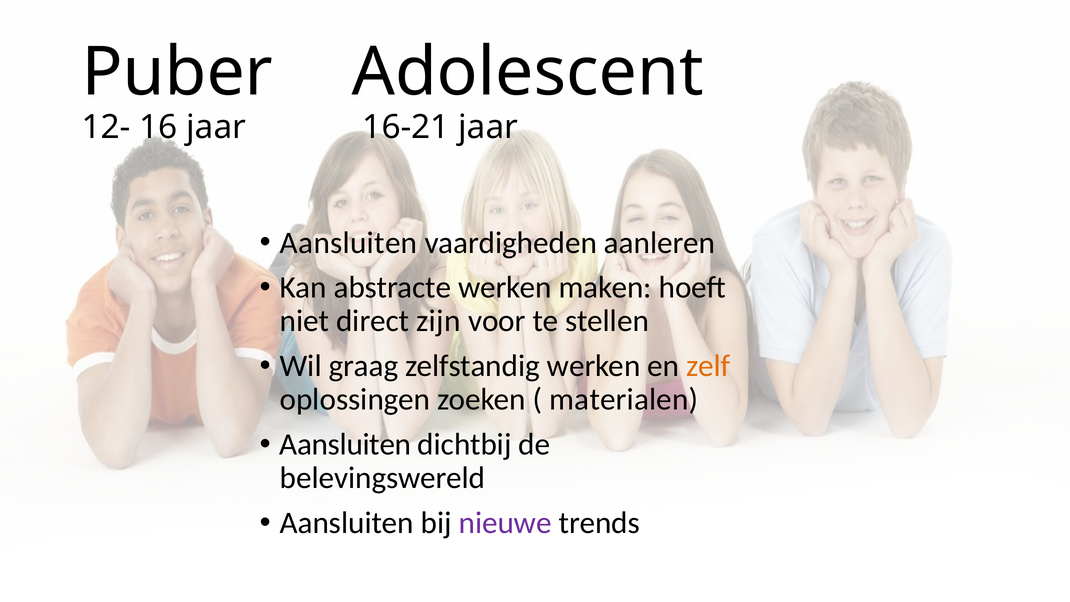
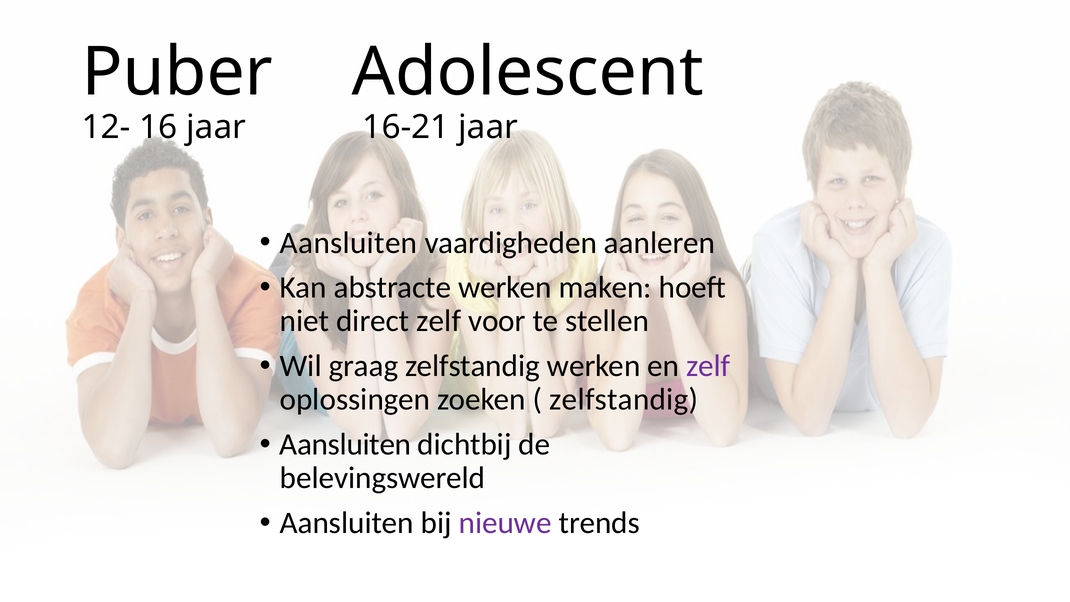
direct zijn: zijn -> zelf (439, 321)
zelf colour: orange -> purple (708, 366)
materialen: materialen -> zelfstandig (624, 400)
